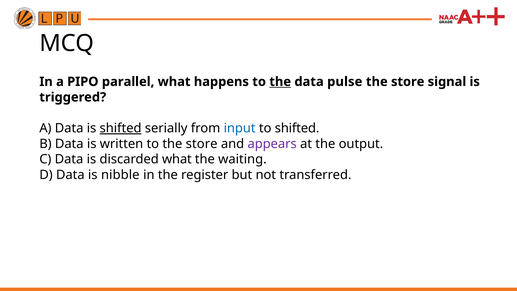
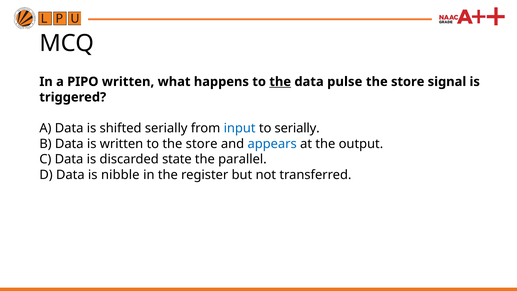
PIPO parallel: parallel -> written (128, 82)
shifted underline: present -> none (121, 128)
to shifted: shifted -> serially (297, 128)
appears colour: purple -> blue (272, 144)
discarded what: what -> state (177, 159)
waiting: waiting -> parallel (242, 159)
